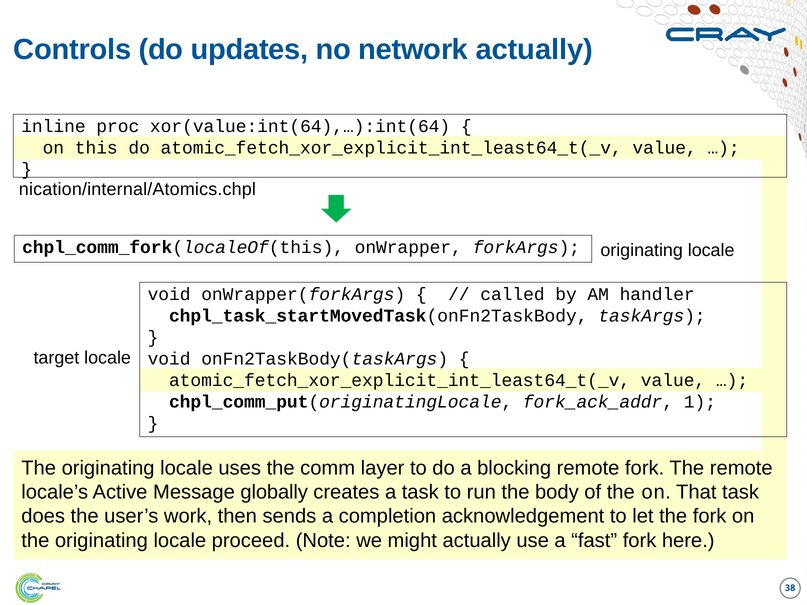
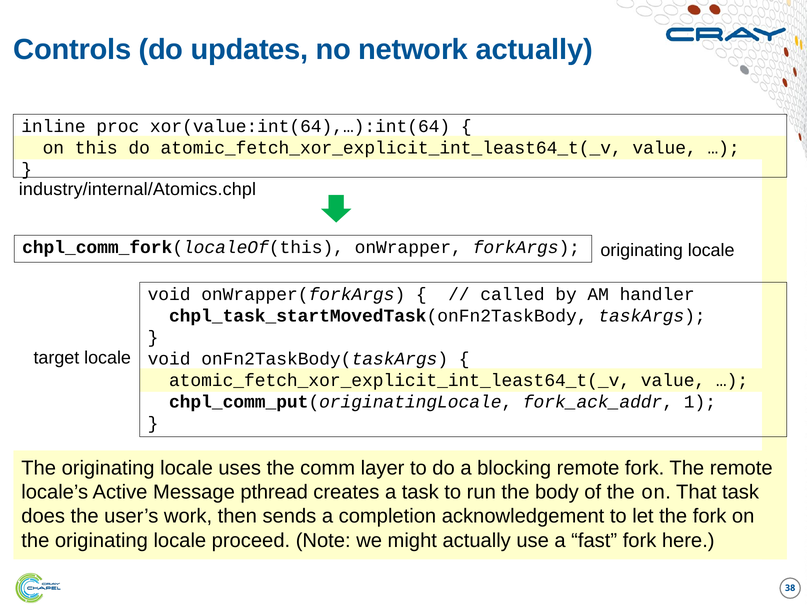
nication/internal/Atomics.chpl: nication/internal/Atomics.chpl -> industry/internal/Atomics.chpl (137, 189)
globally: globally -> pthread (274, 492)
